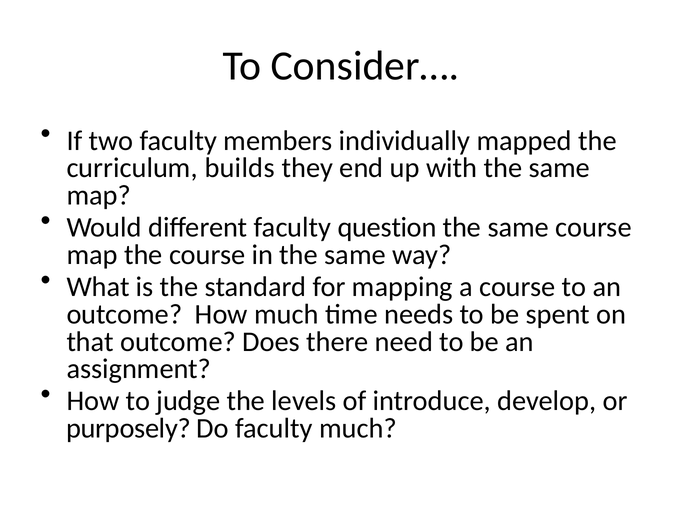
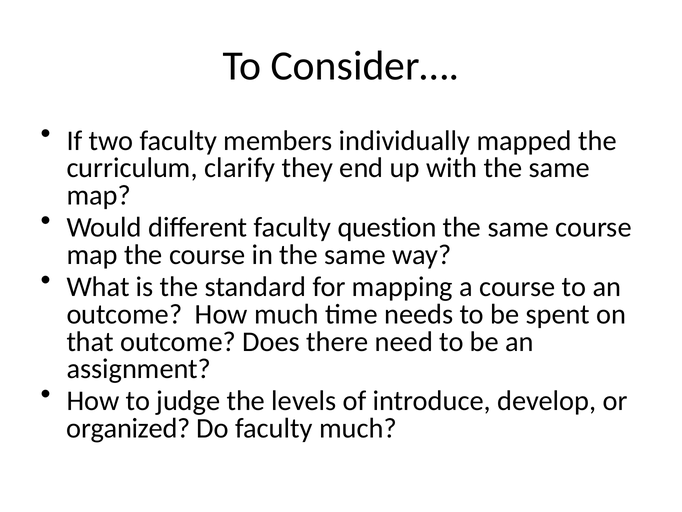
builds: builds -> clarify (240, 168)
purposely: purposely -> organized (128, 428)
